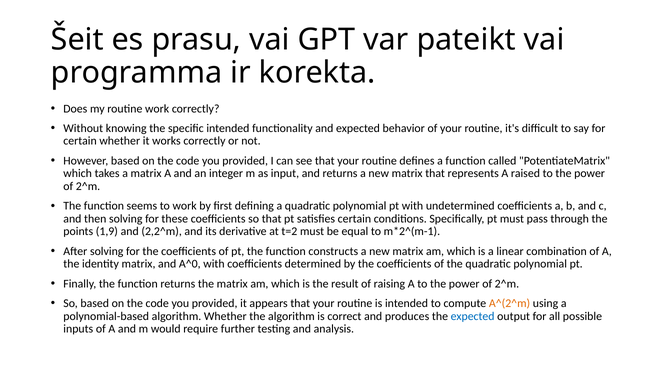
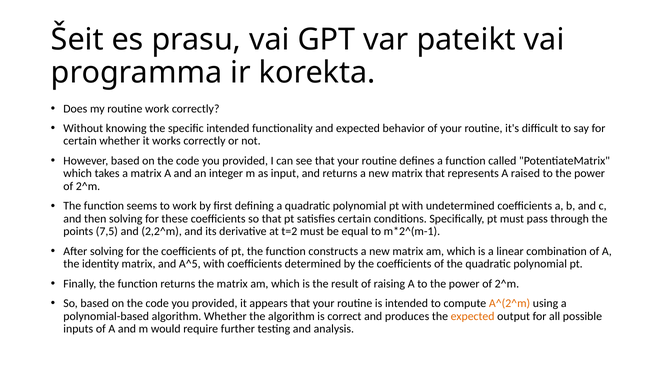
1,9: 1,9 -> 7,5 (107, 232)
A^0: A^0 -> A^5 (190, 264)
expected colour: blue -> orange (473, 316)
